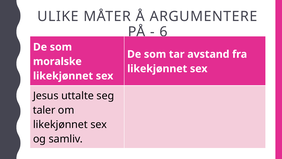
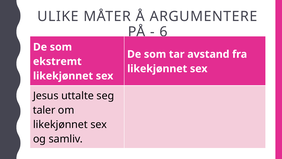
moralske: moralske -> ekstremt (57, 61)
